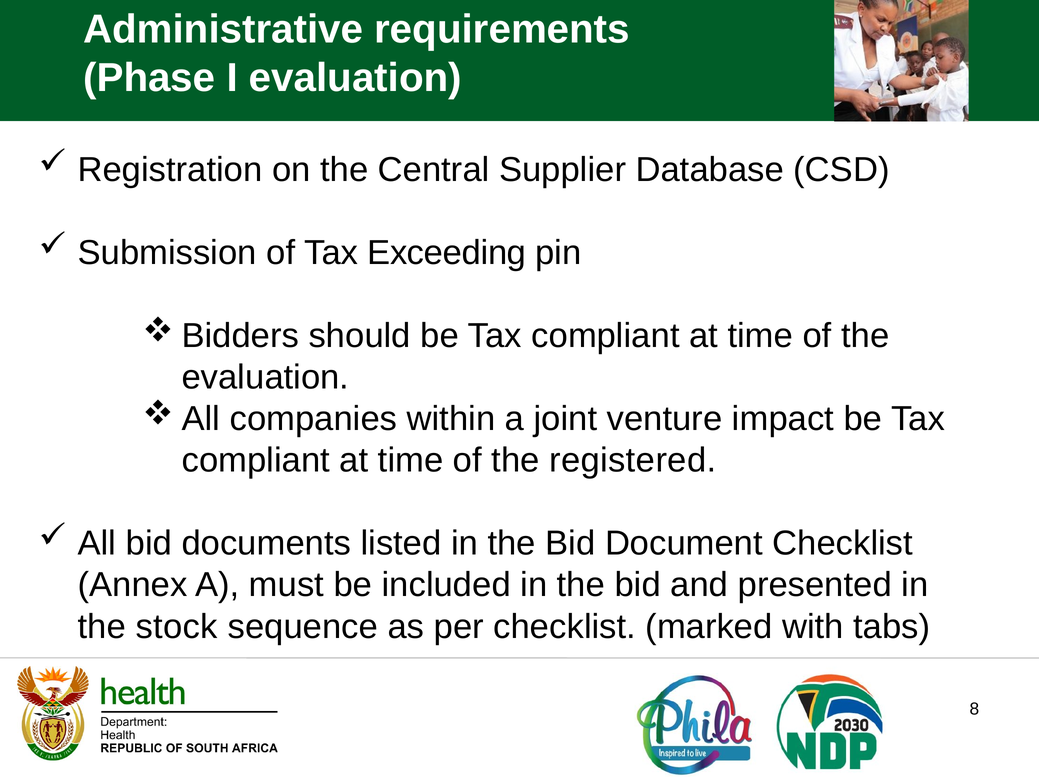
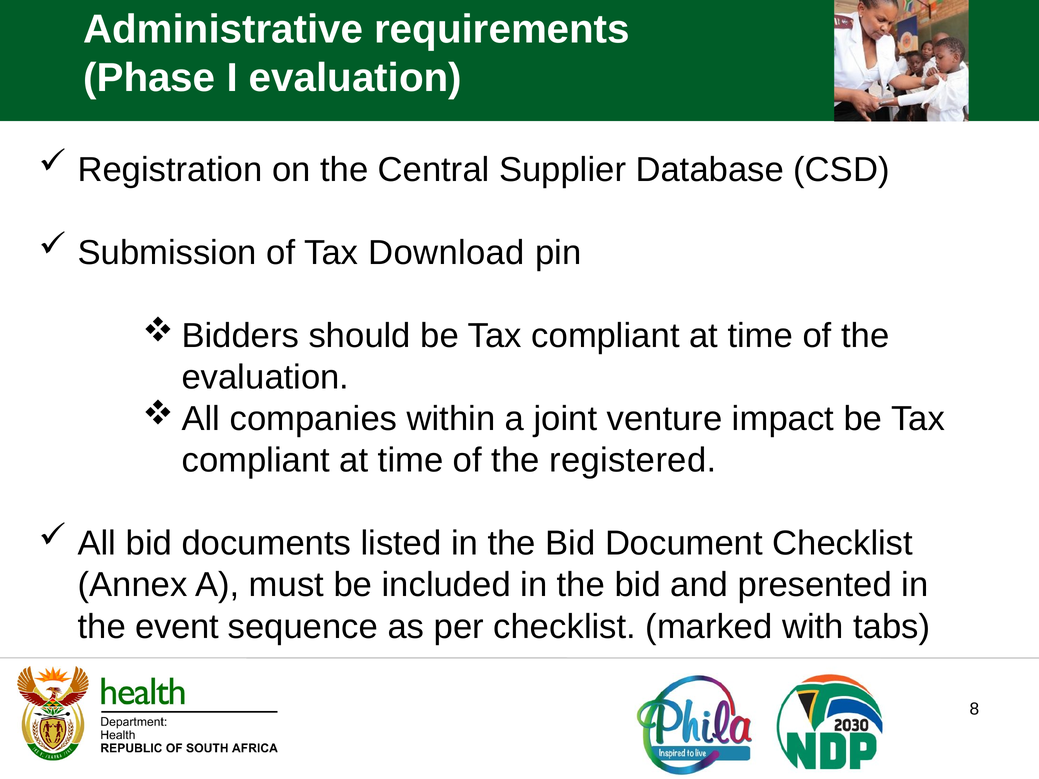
Exceeding: Exceeding -> Download (446, 253)
stock: stock -> event (177, 627)
